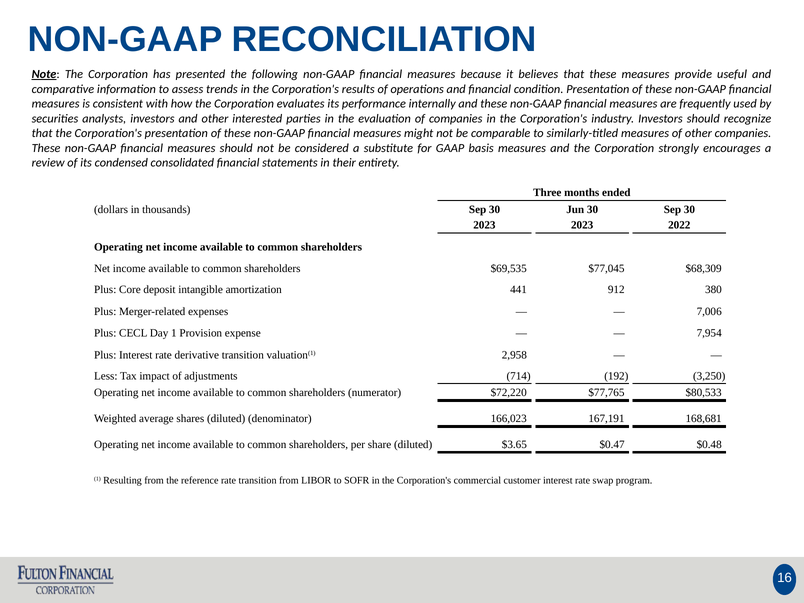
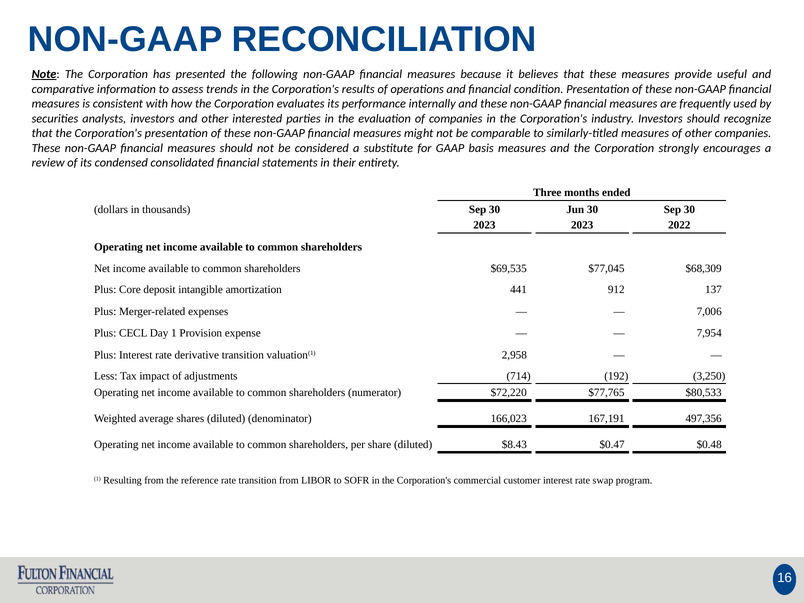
380: 380 -> 137 (713, 290)
168,681: 168,681 -> 497,356 (704, 419)
$3.65: $3.65 -> $8.43 (514, 445)
